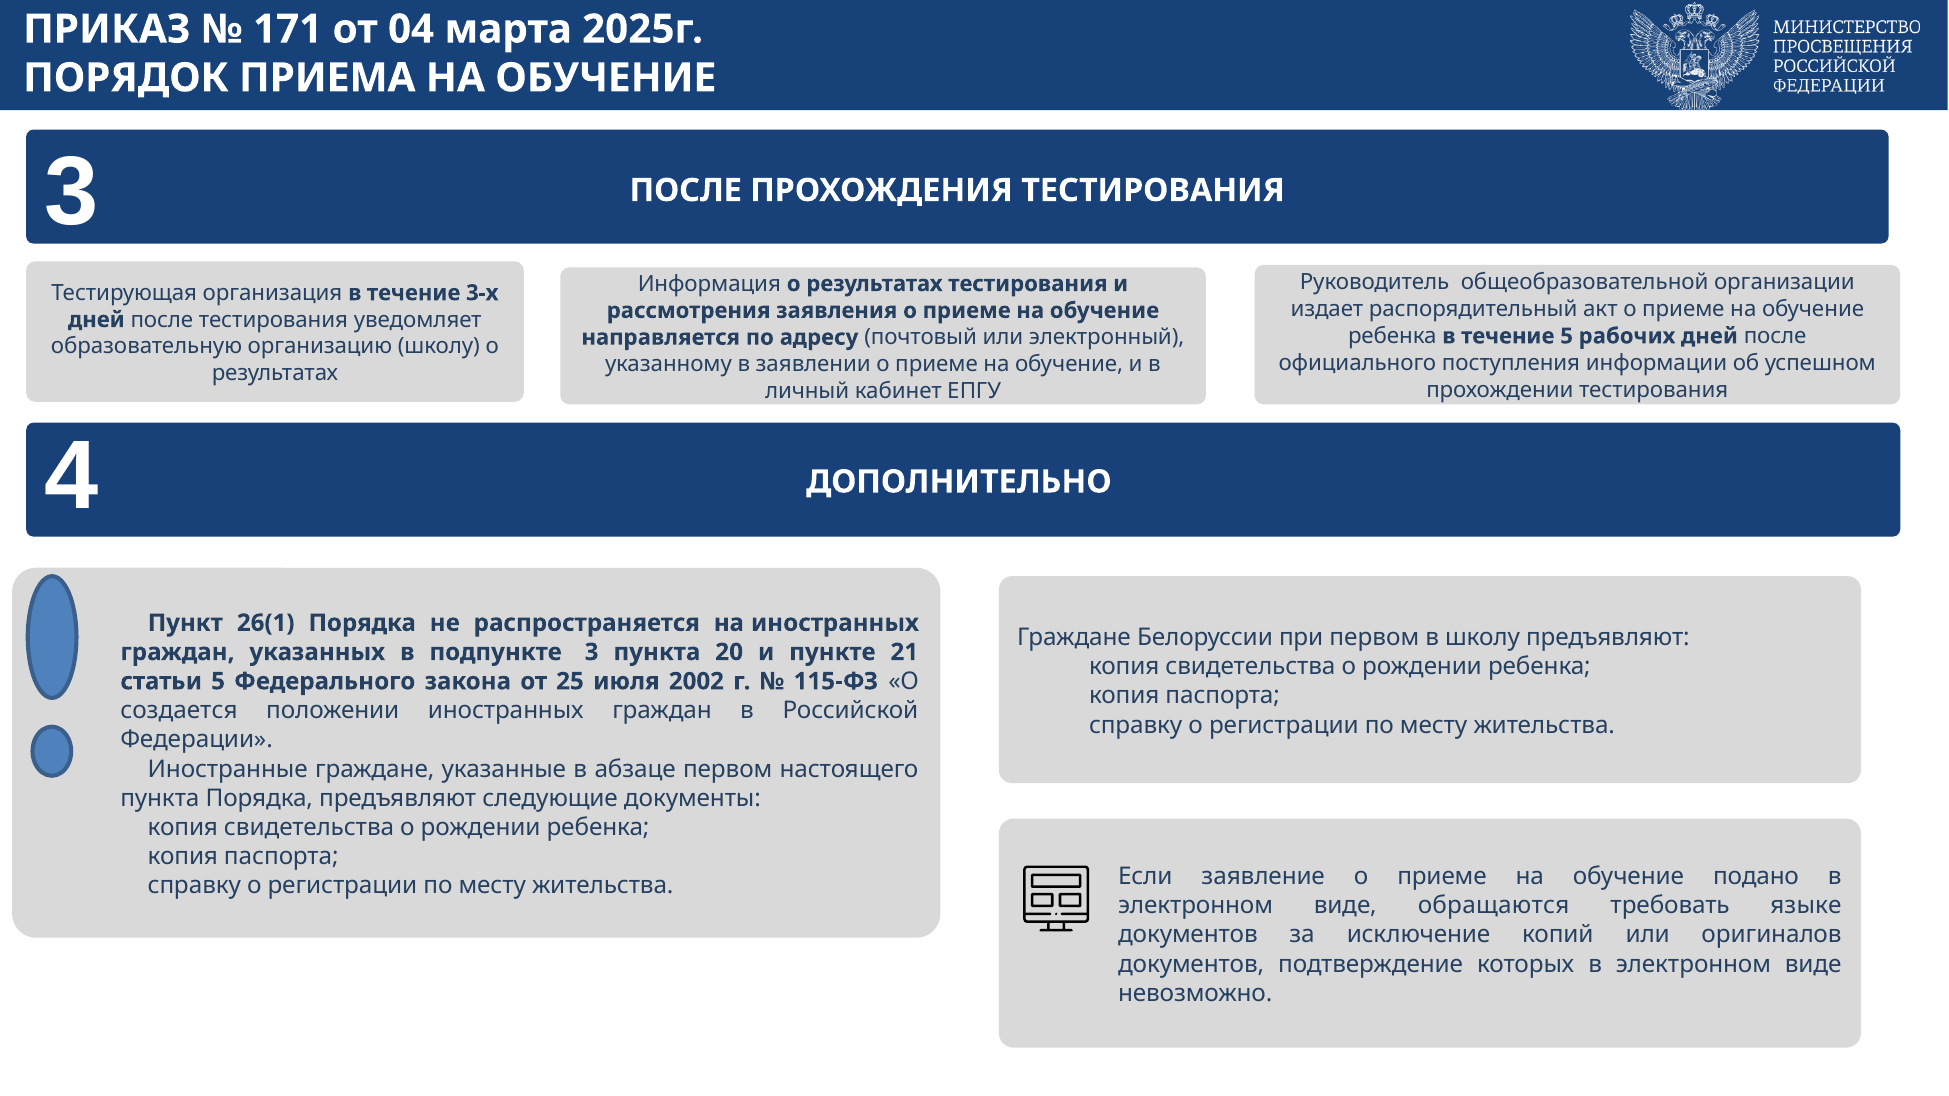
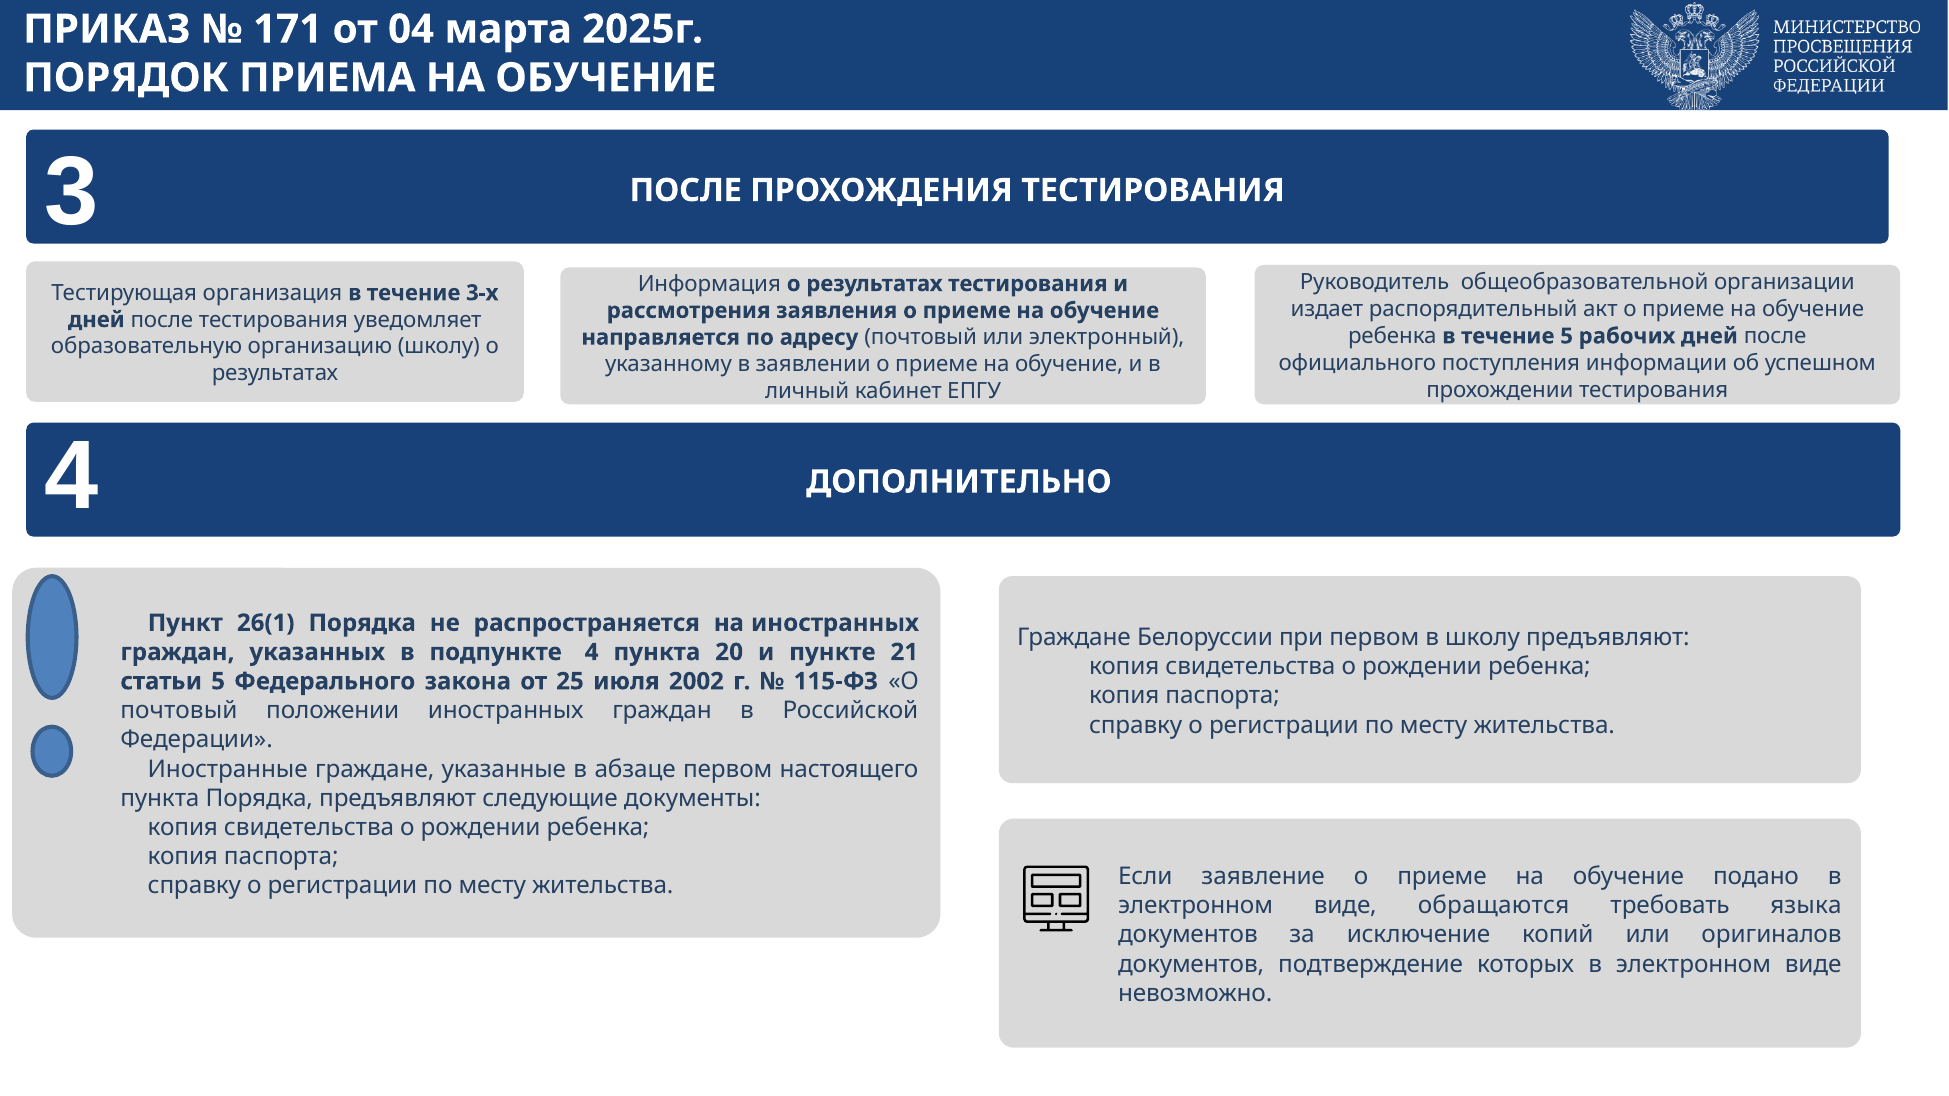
подпункте 3: 3 -> 4 (592, 652)
создается: создается -> почтовый (179, 711)
языке: языке -> языка (1806, 906)
